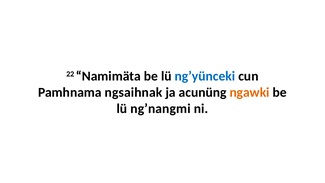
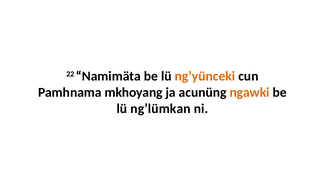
ng’yünceki colour: blue -> orange (205, 76)
ngsaihnak: ngsaihnak -> mkhoyang (134, 92)
ng’nangmi: ng’nangmi -> ng’lümkan (161, 109)
